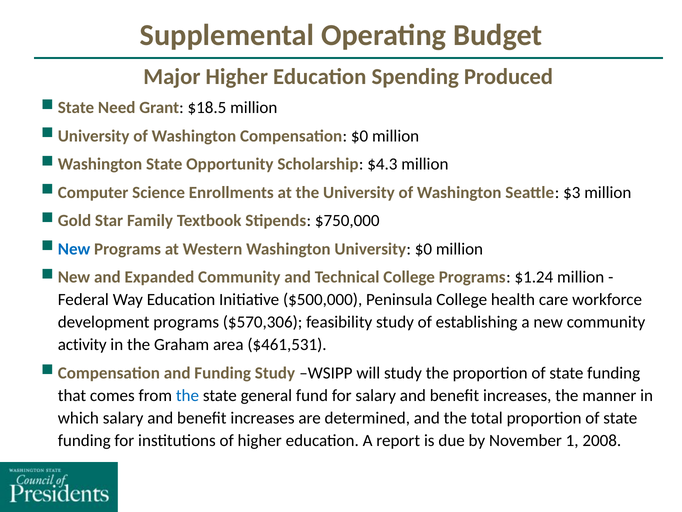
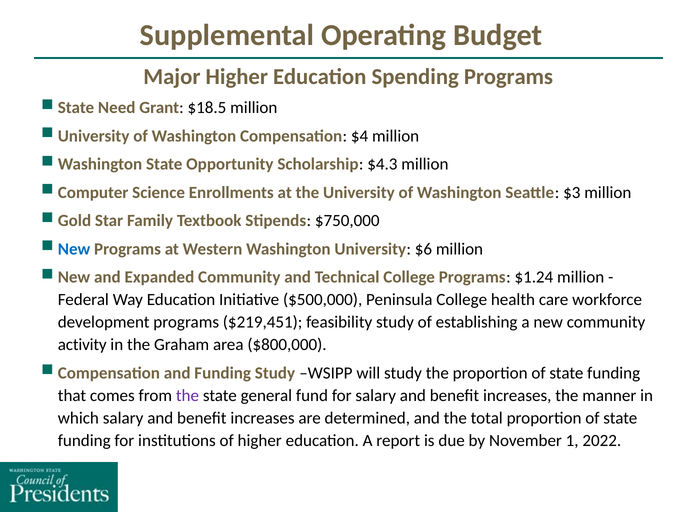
Spending Produced: Produced -> Programs (508, 77)
Compensation $0: $0 -> $4 (360, 136)
University $0: $0 -> $6 (423, 249)
$570,306: $570,306 -> $219,451 (263, 322)
$461,531: $461,531 -> $800,000 (287, 344)
the colour: blue -> purple (187, 395)
2008: 2008 -> 2022 (602, 440)
